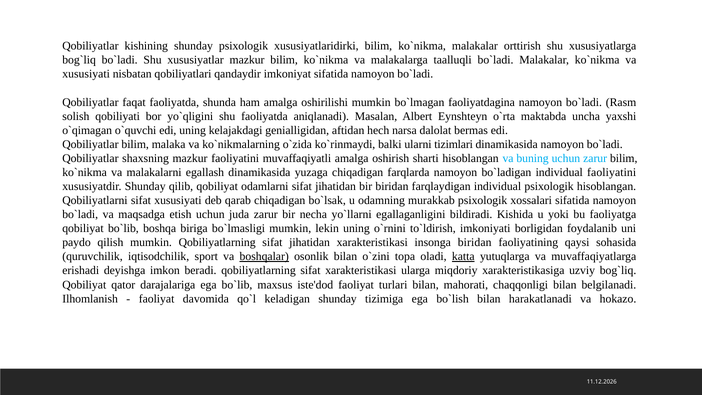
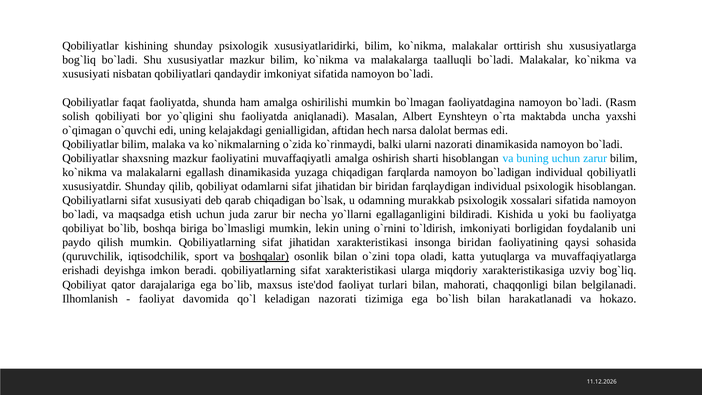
ularni tizimlari: tizimlari -> nazorati (454, 144)
individual faoliyatini: faoliyatini -> qobiliyatli (612, 172)
katta underline: present -> none (463, 256)
keladigan shunday: shunday -> nazorati (337, 299)
